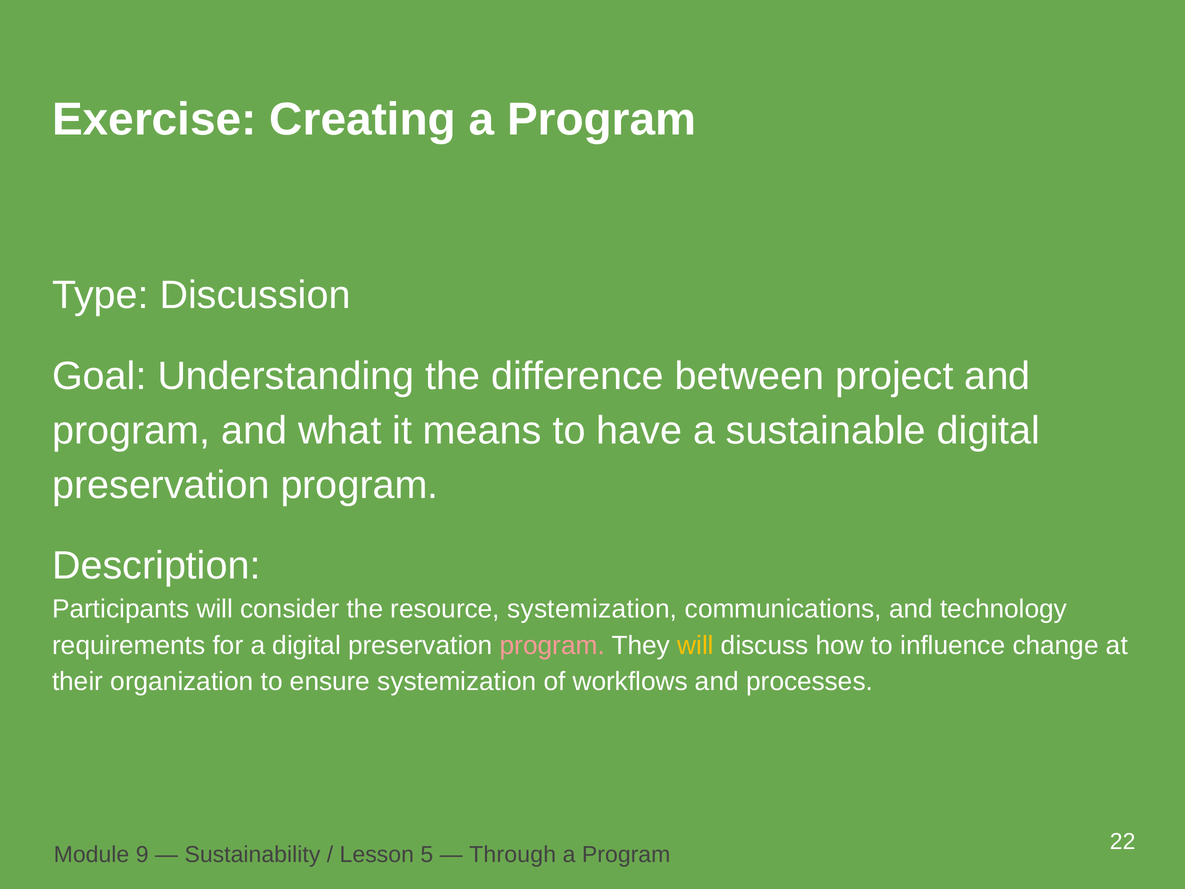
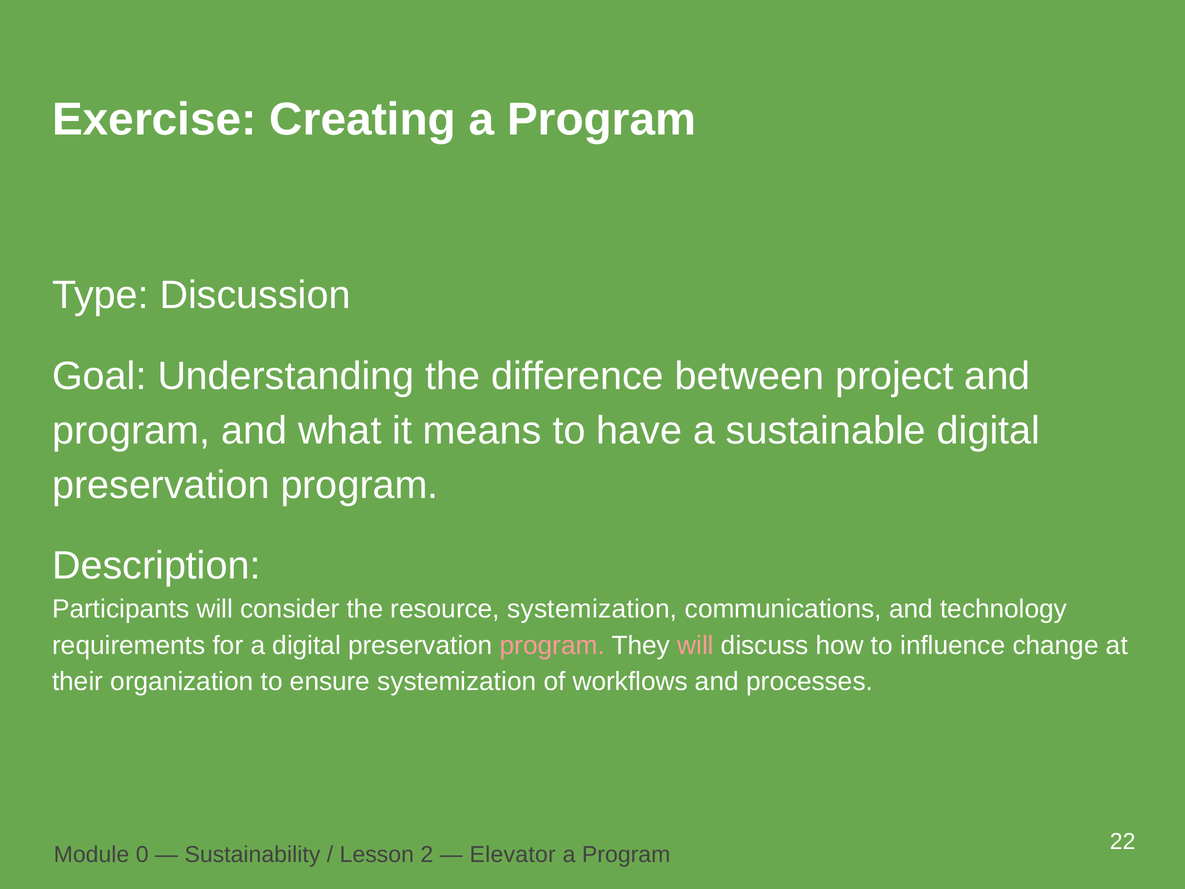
will colour: yellow -> pink (695, 645)
9: 9 -> 0 (142, 854)
5: 5 -> 2 (427, 854)
Through: Through -> Elevator (513, 854)
